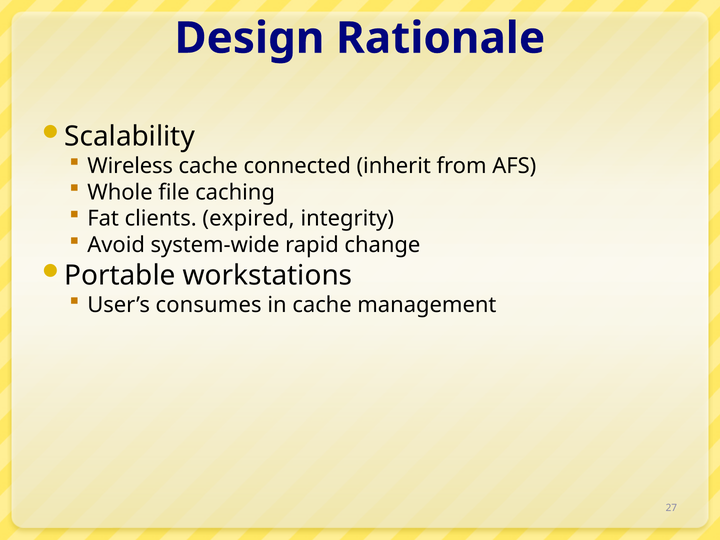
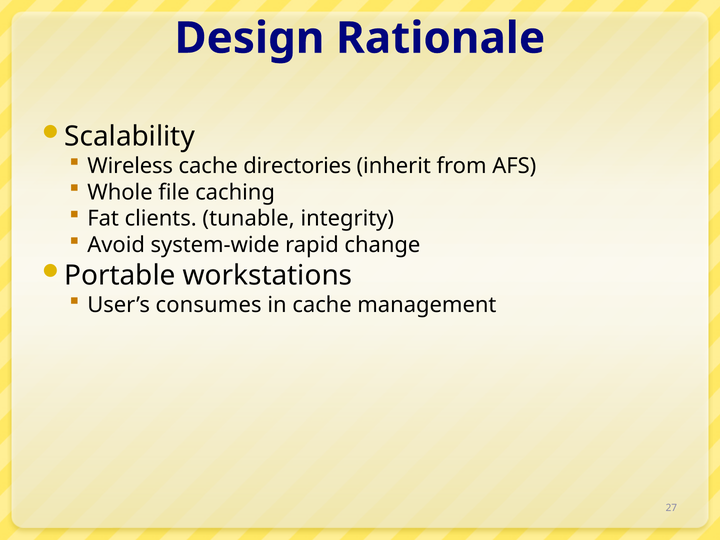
connected: connected -> directories (297, 166)
expired: expired -> tunable (249, 219)
